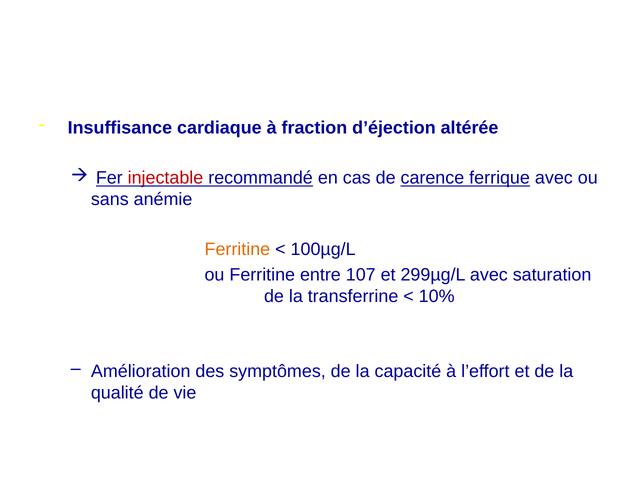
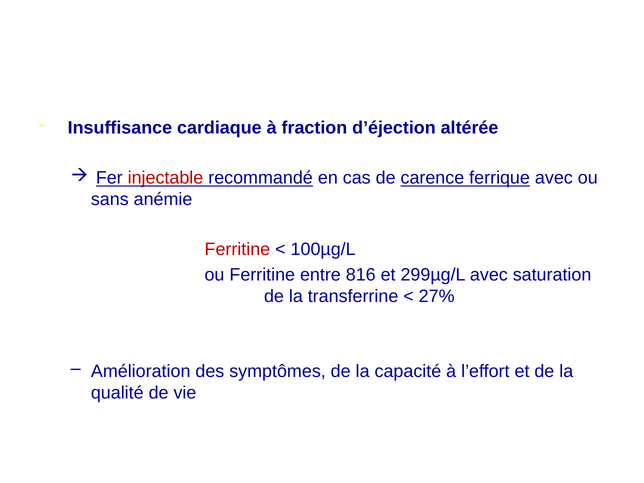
Ferritine colour: orange -> red (237, 250)
107: 107 -> 816 (361, 275)
10%: 10% -> 27% (437, 296)
